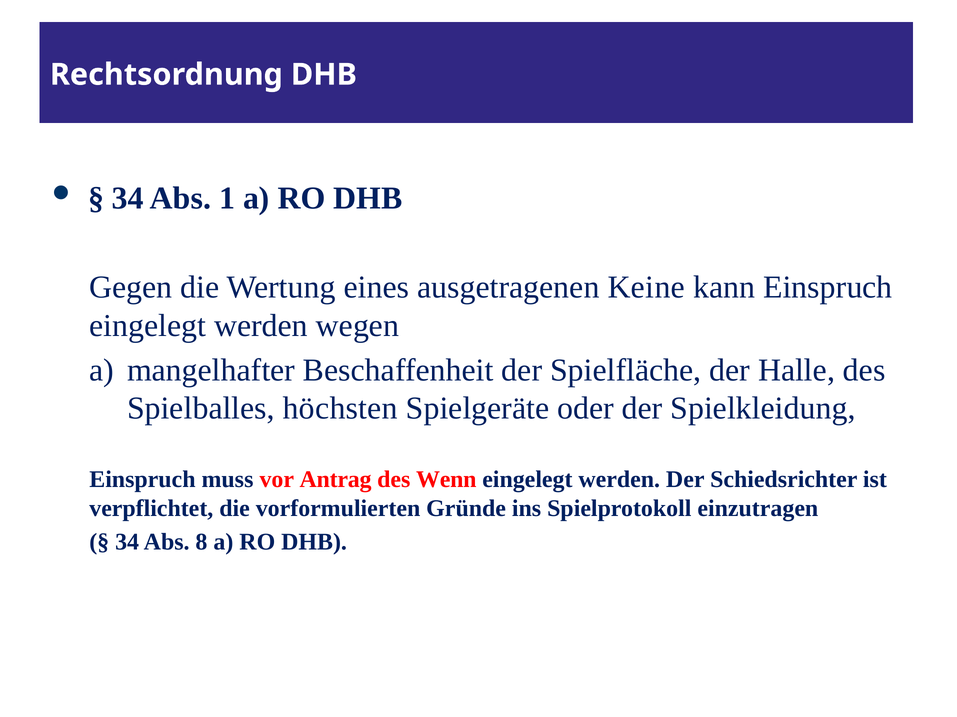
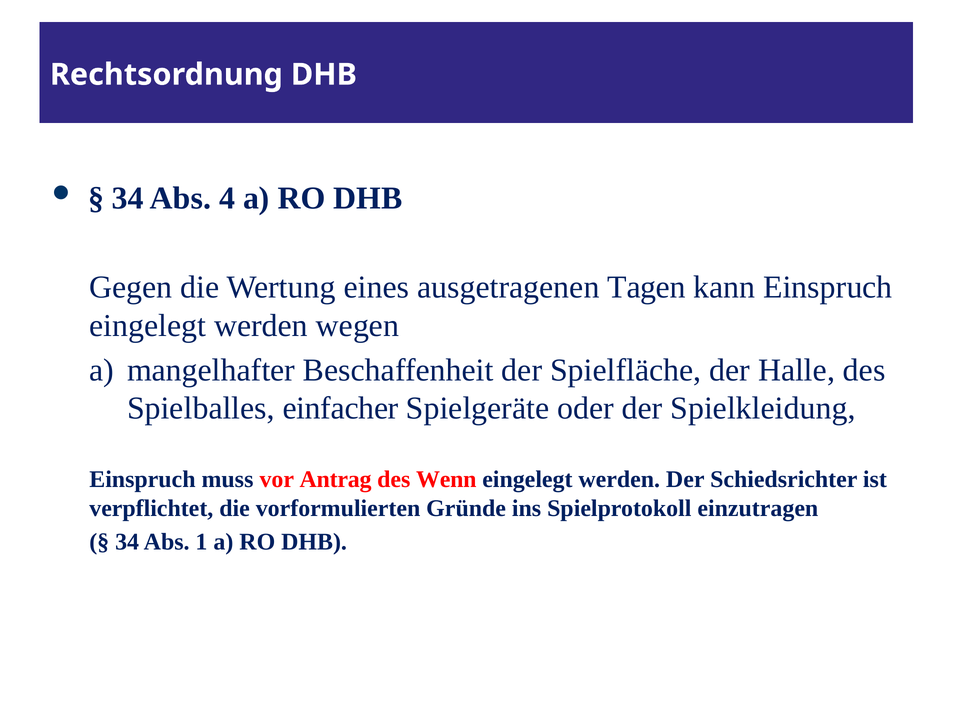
1: 1 -> 4 (227, 198)
Keine: Keine -> Tagen (647, 288)
höchsten: höchsten -> einfacher (341, 409)
8: 8 -> 1 (201, 542)
